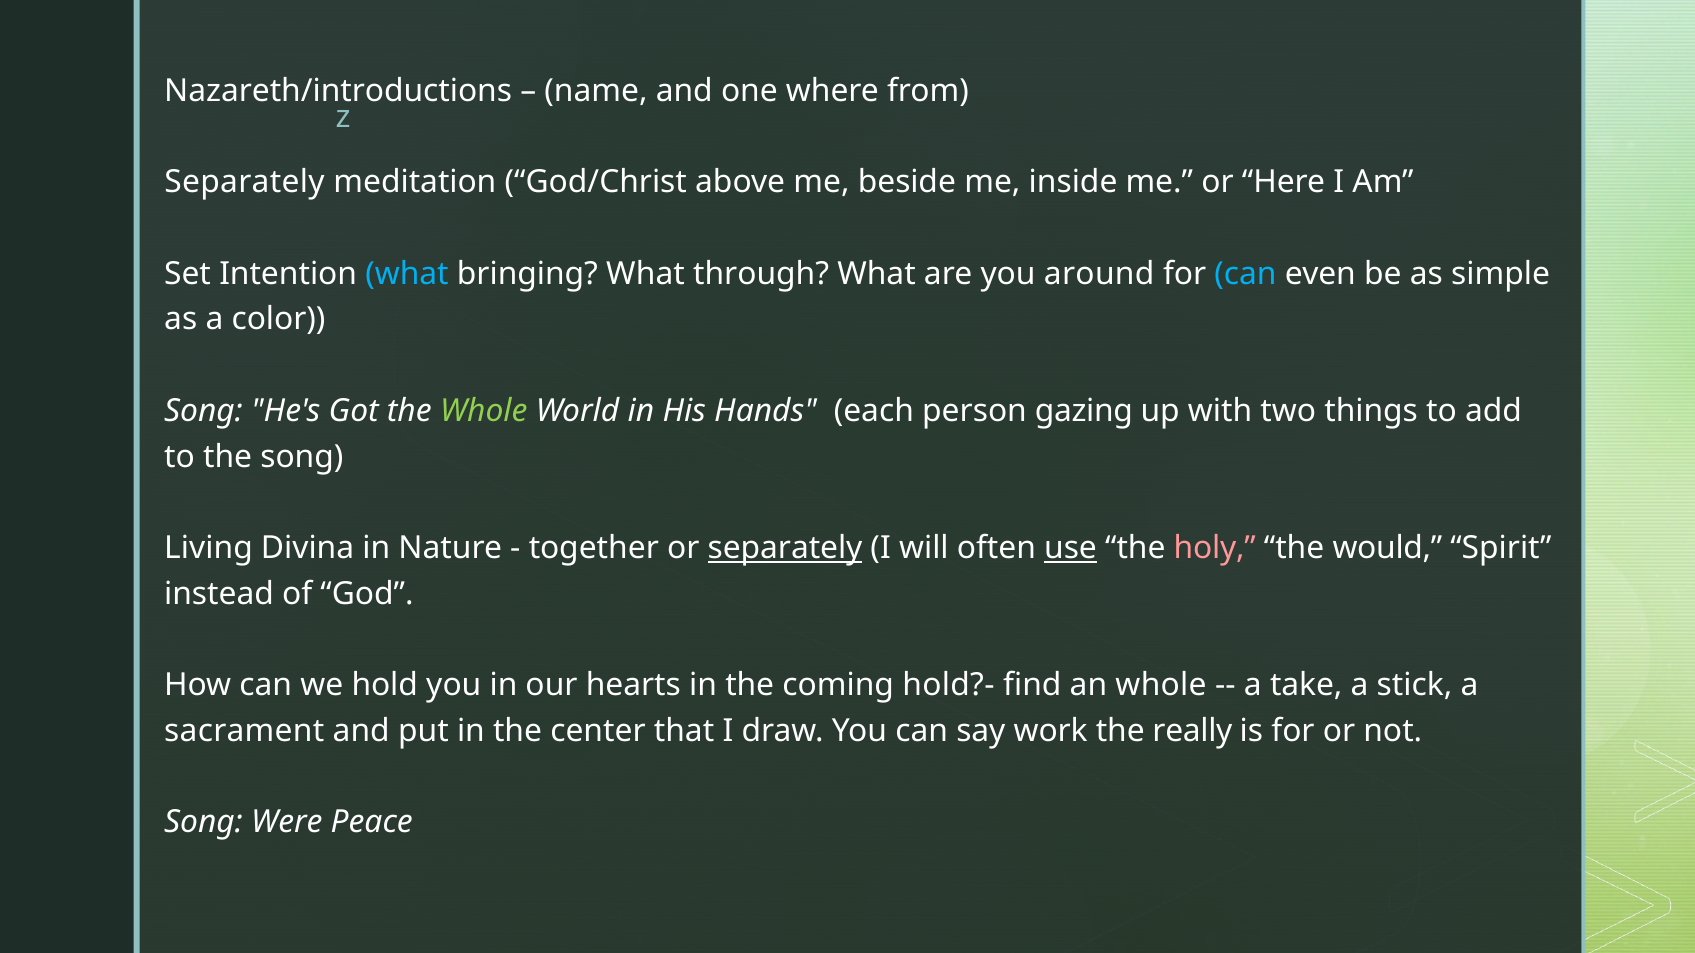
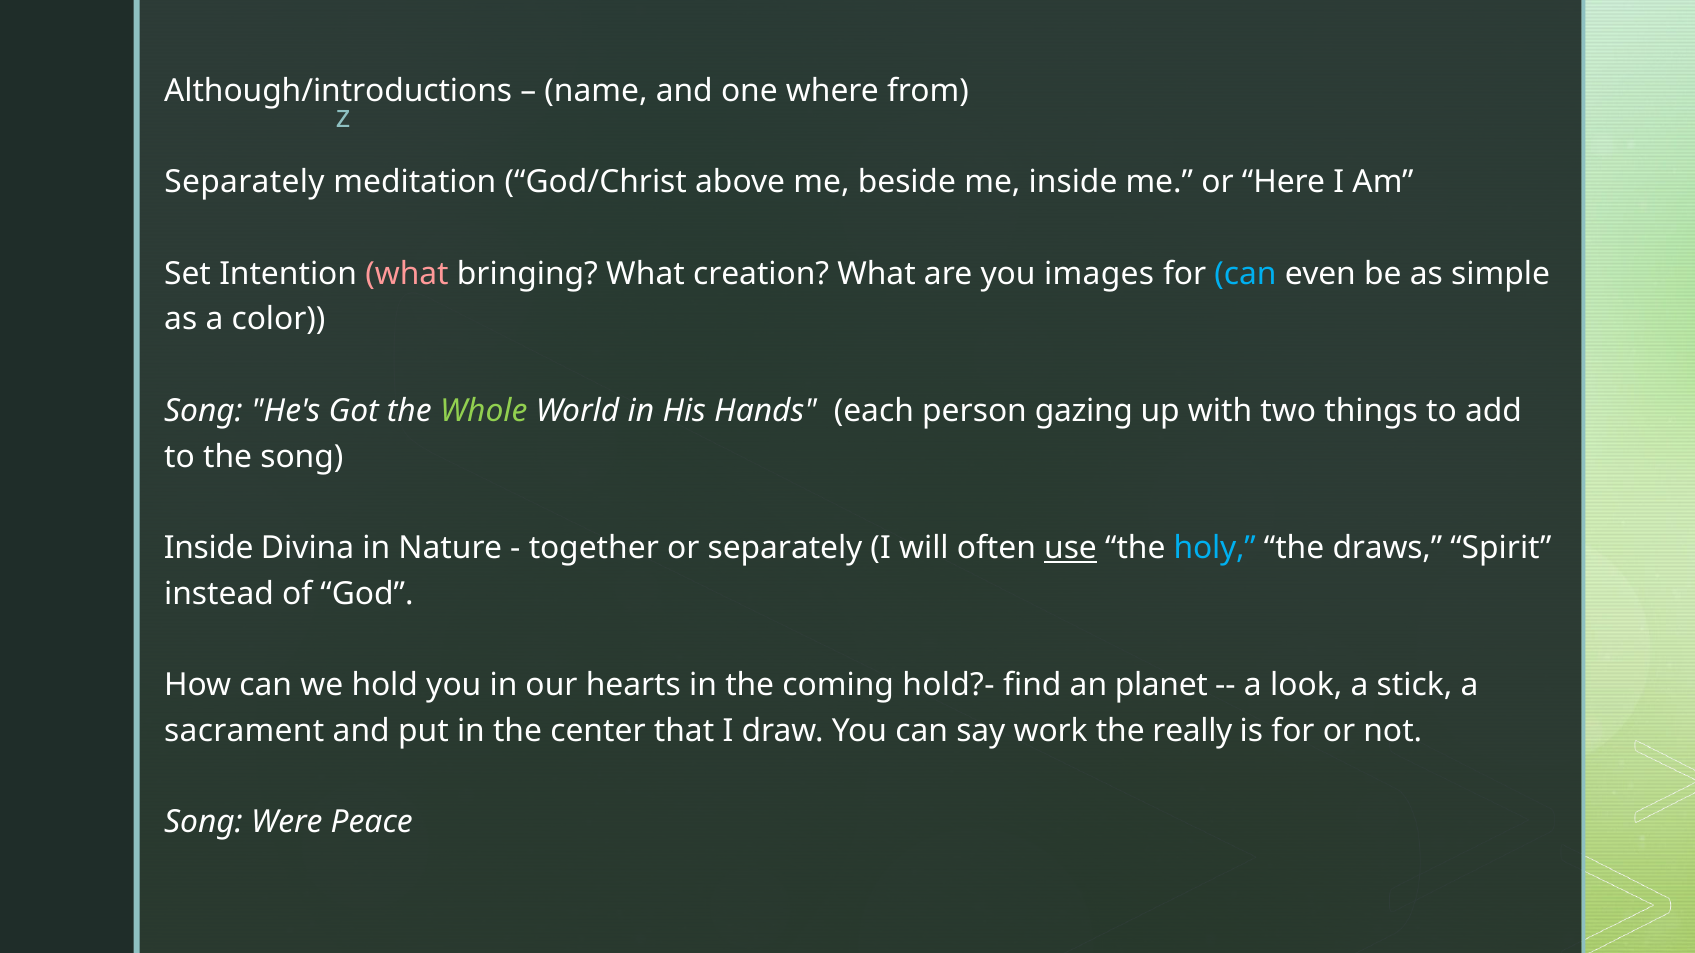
Nazareth/introductions: Nazareth/introductions -> Although/introductions (338, 91)
what colour: light blue -> pink (407, 274)
through: through -> creation (761, 274)
around: around -> images (1099, 274)
Living: Living -> Inside (209, 548)
separately underline: present -> none (785, 548)
holy colour: pink -> light blue (1215, 548)
would: would -> draws (1387, 548)
an whole: whole -> planet (1161, 686)
take: take -> look (1306, 686)
